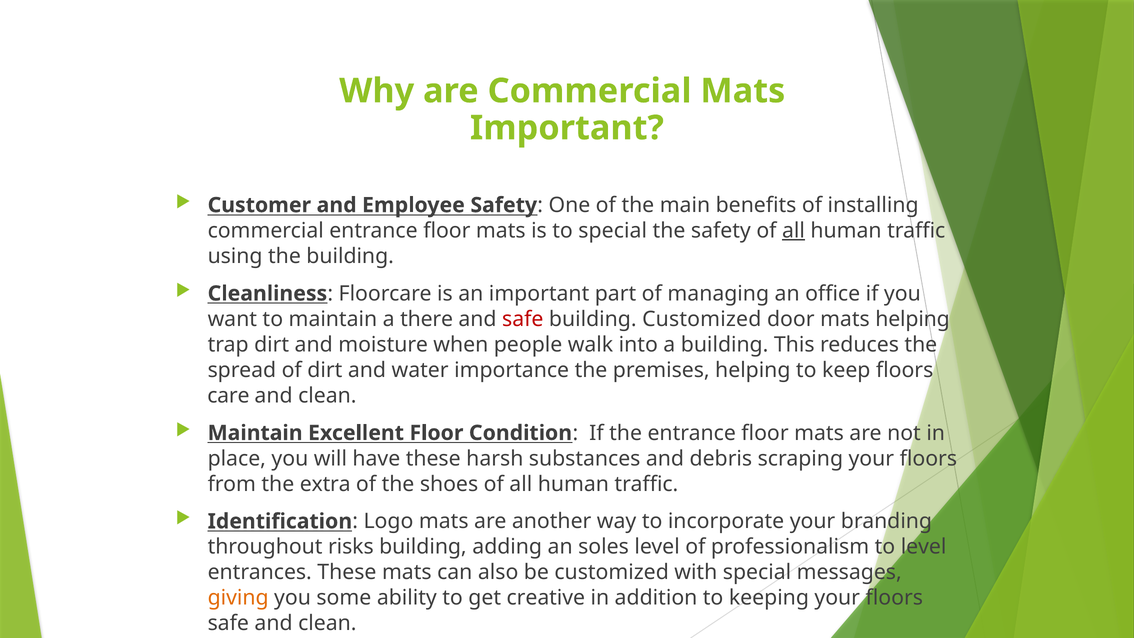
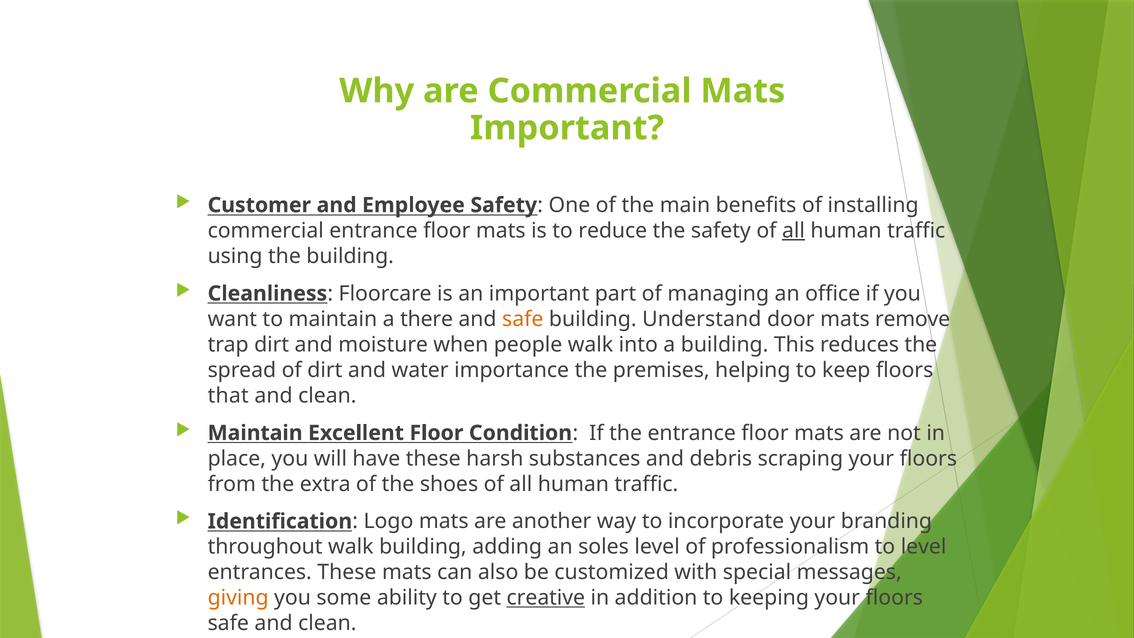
to special: special -> reduce (613, 231)
safe colour: red -> orange (523, 319)
building Customized: Customized -> Understand (702, 319)
mats helping: helping -> remove (913, 319)
care: care -> that (228, 396)
throughout risks: risks -> walk (351, 547)
creative underline: none -> present (546, 598)
